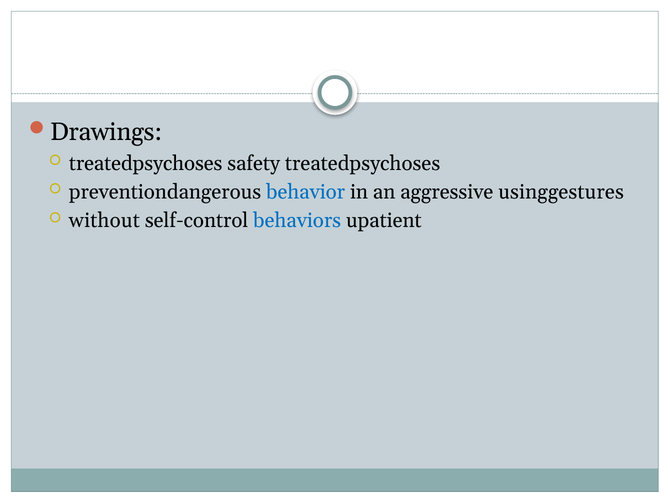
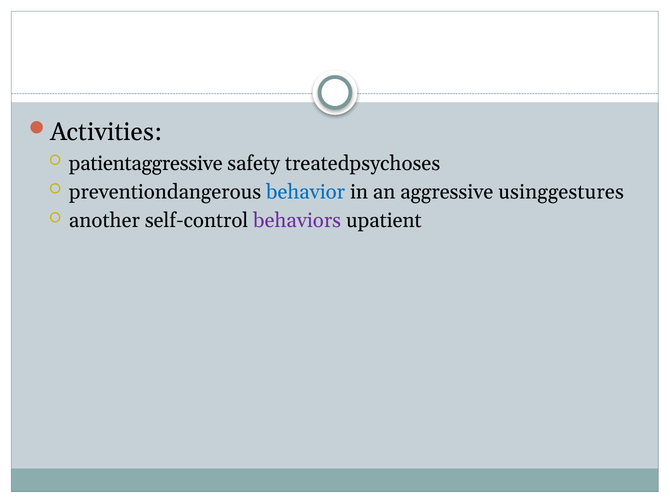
Drawings: Drawings -> Activities (106, 132)
treatedpsychoses: treatedpsychoses -> patientaggressive (146, 163)
without: without -> another (104, 220)
behaviors colour: blue -> purple (297, 220)
